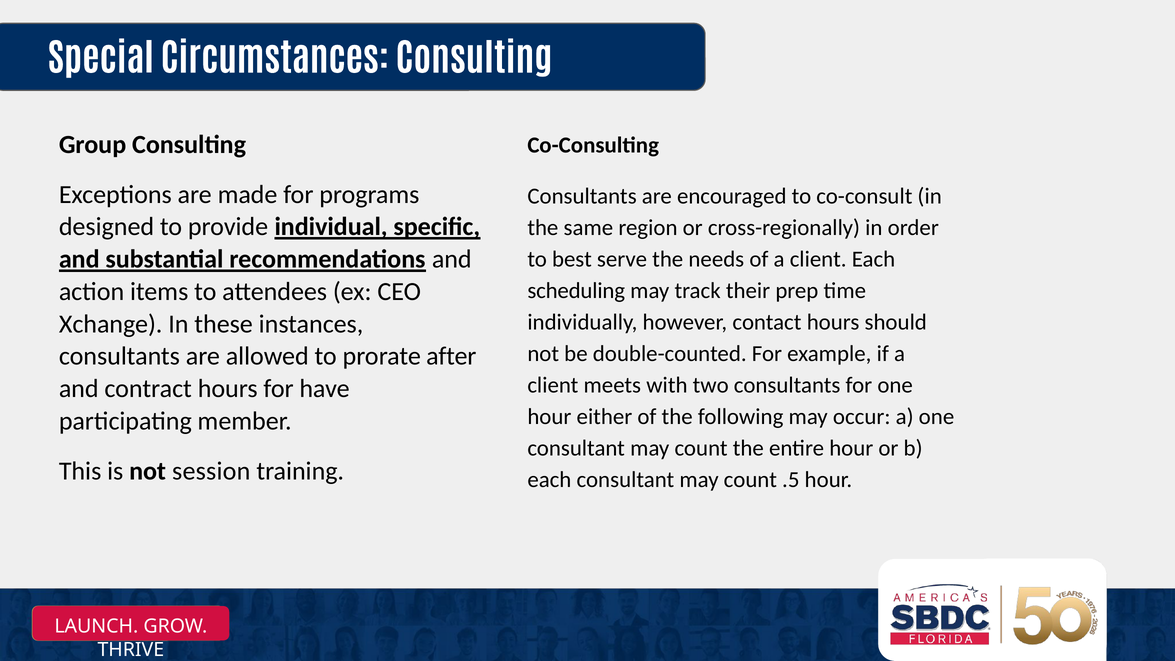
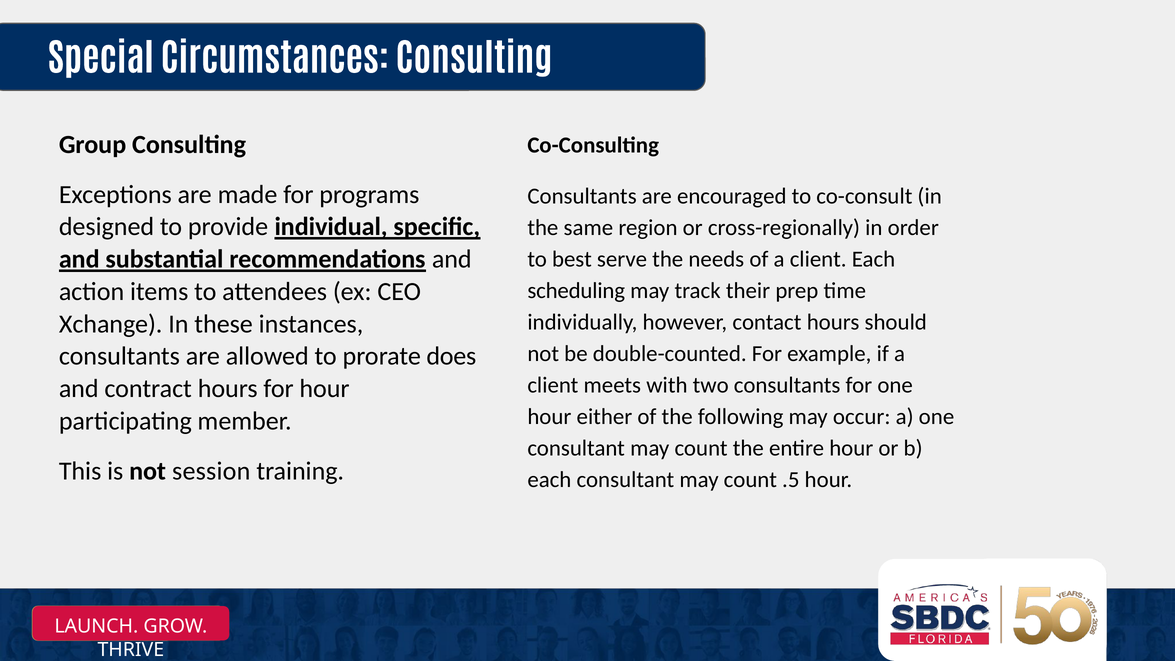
after: after -> does (451, 356)
for have: have -> hour (324, 389)
